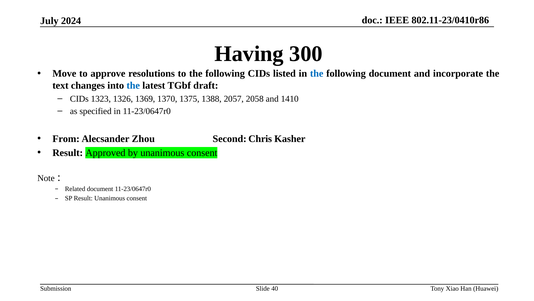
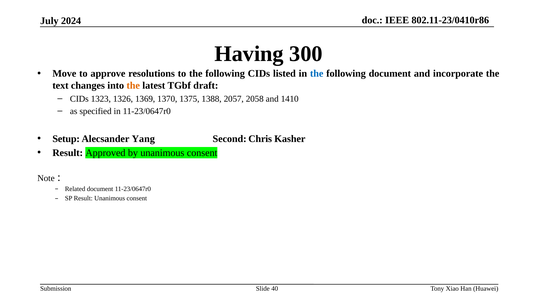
the colour: blue -> orange (133, 85)
From: From -> Setup (66, 138)
Zhou: Zhou -> Yang (143, 138)
